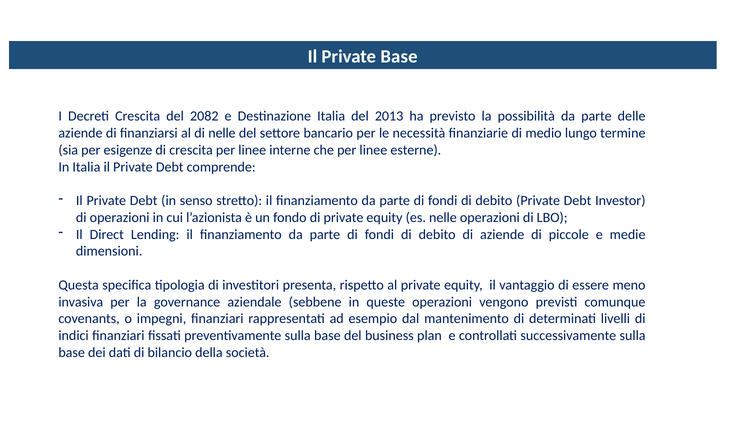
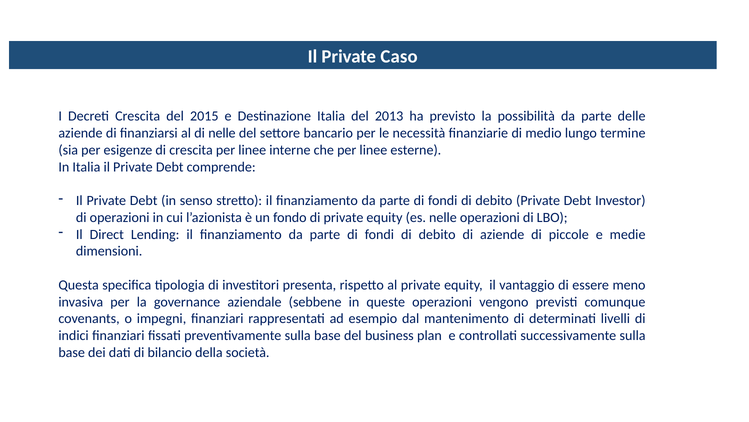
Private Base: Base -> Caso (399, 56)
2082: 2082 -> 2015 (204, 116)
